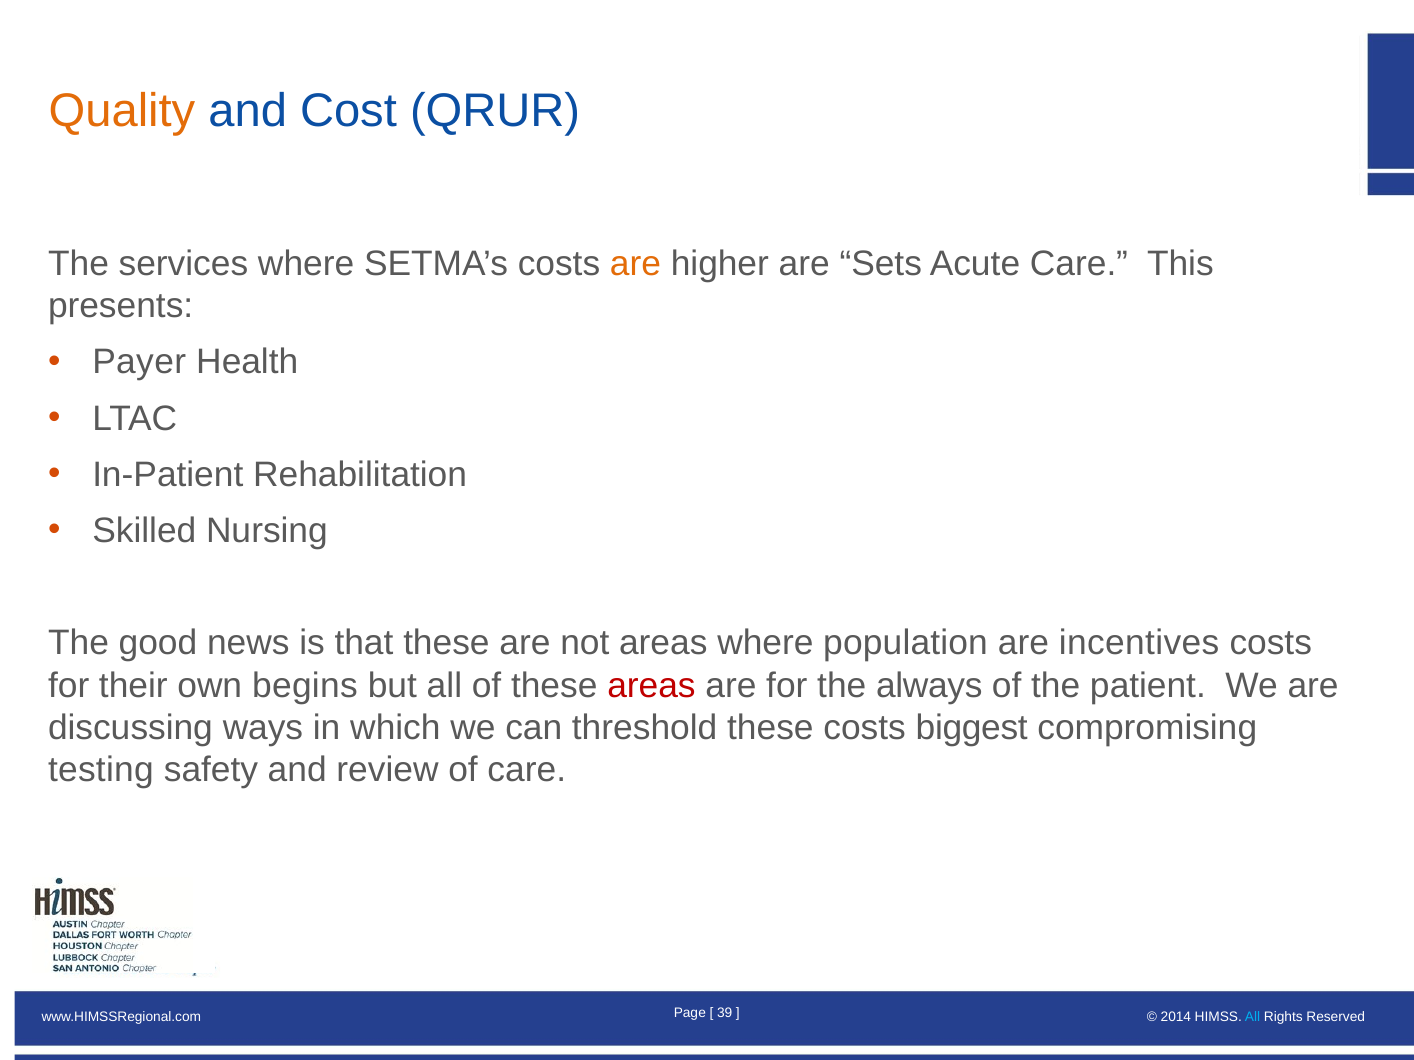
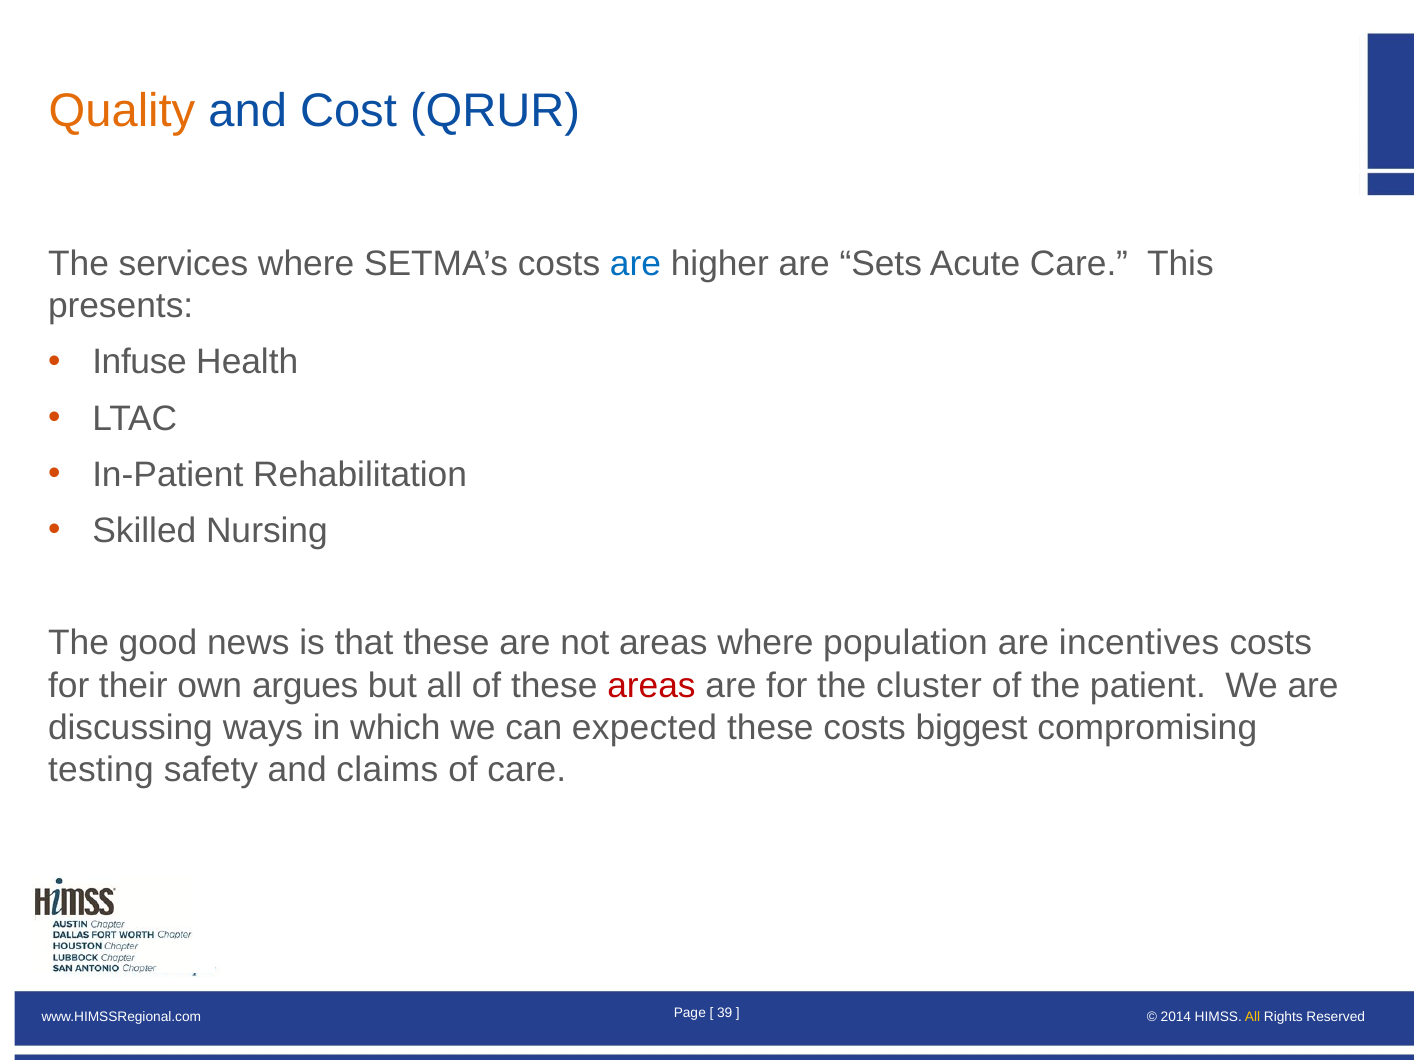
are colour: orange -> blue (635, 264)
Payer: Payer -> Infuse (140, 362)
begins: begins -> argues (305, 686)
always: always -> cluster (929, 686)
threshold: threshold -> expected (645, 728)
review: review -> claims (387, 771)
All colour: light blue -> yellow (1253, 1018)
